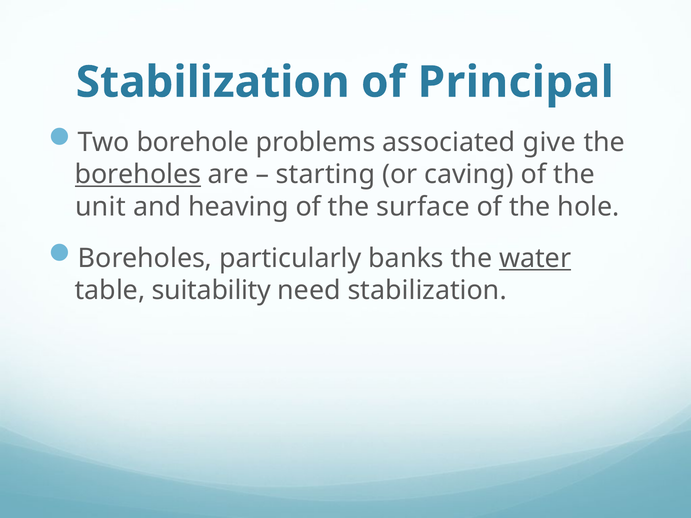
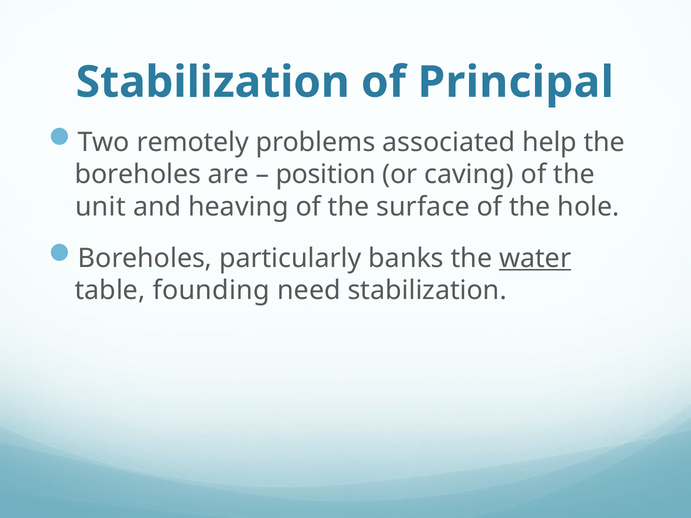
borehole: borehole -> remotely (193, 142)
give: give -> help (550, 142)
boreholes underline: present -> none (138, 175)
starting: starting -> position (326, 175)
suitability: suitability -> founding (211, 291)
